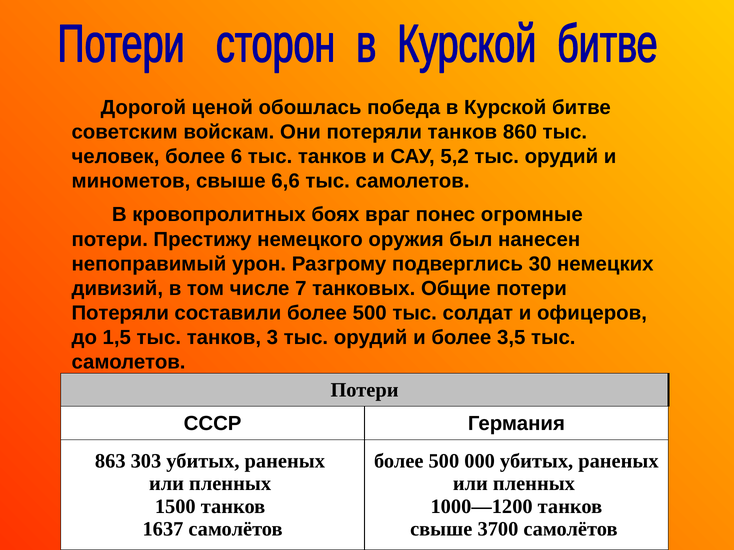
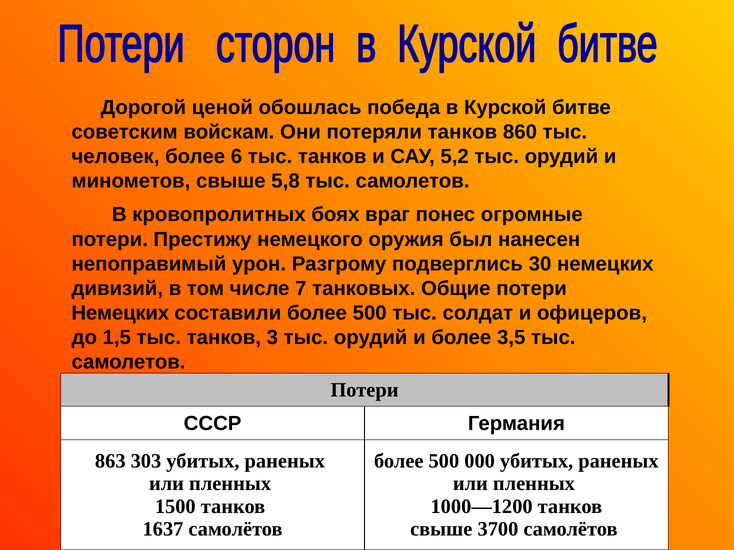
6,6: 6,6 -> 5,8 (286, 181)
Потеряли: Потеряли -> Немецких (120, 313)
